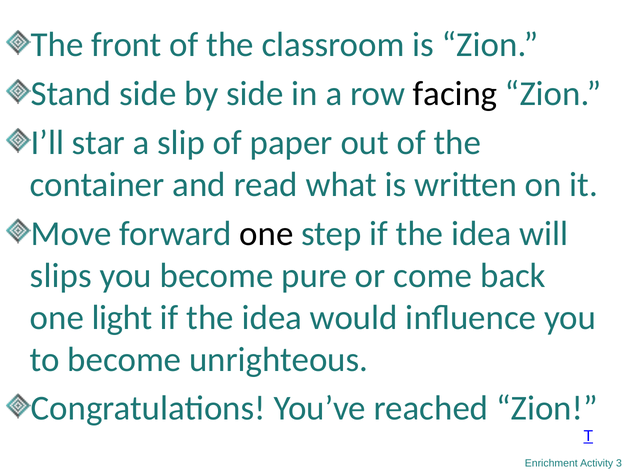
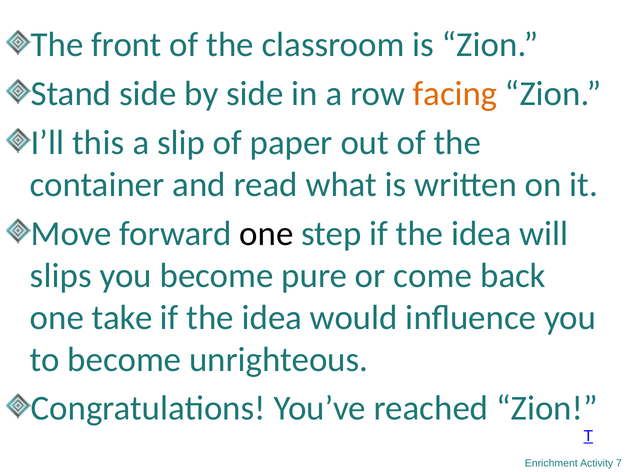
facing colour: black -> orange (455, 94)
star: star -> this (98, 143)
light: light -> take (122, 317)
3: 3 -> 7 (619, 463)
